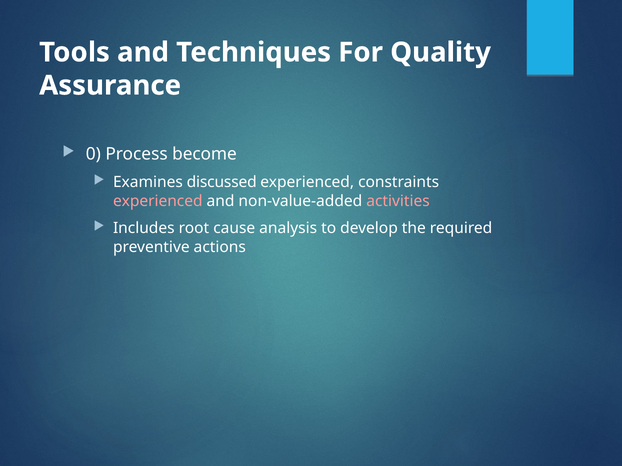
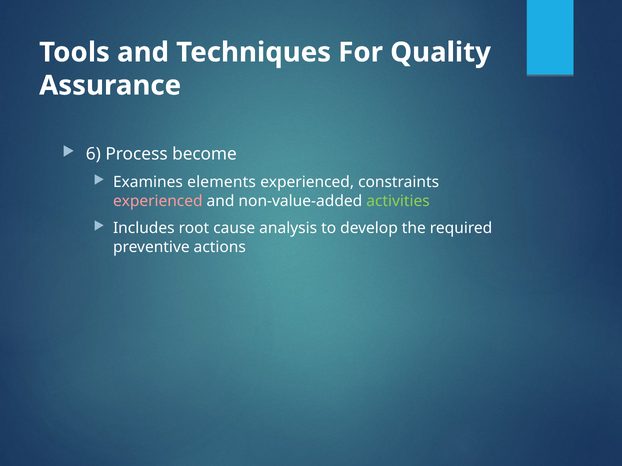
0: 0 -> 6 (93, 154)
discussed: discussed -> elements (222, 183)
activities colour: pink -> light green (398, 201)
